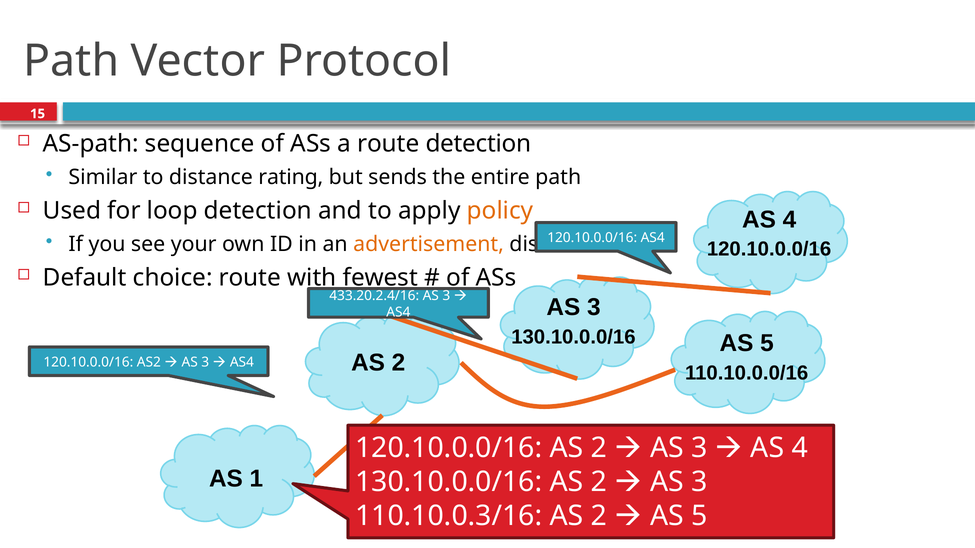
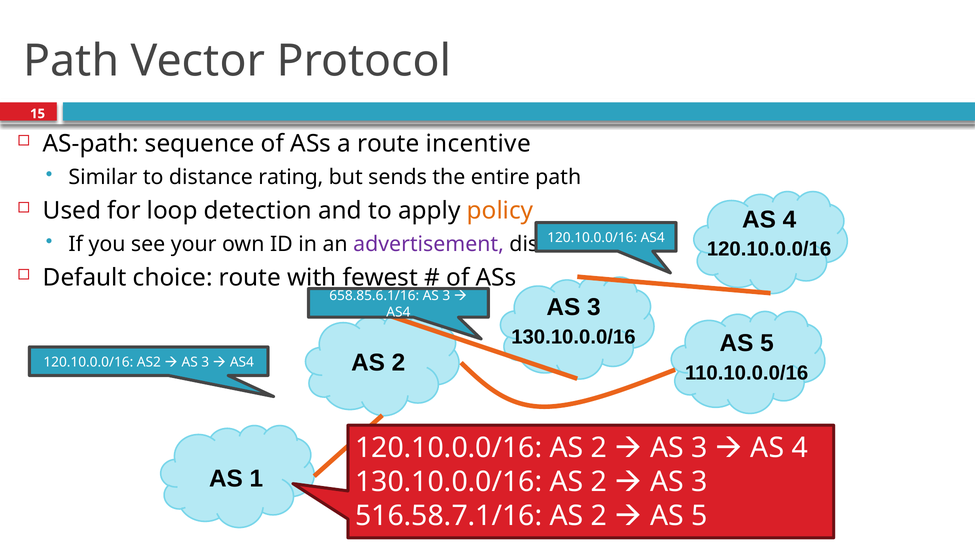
route detection: detection -> incentive (478, 144)
advertisement colour: orange -> purple (429, 244)
433.20.2.4/16: 433.20.2.4/16 -> 658.85.6.1/16 (374, 296)
110.10.0.3/16: 110.10.0.3/16 -> 516.58.7.1/16 (449, 517)
